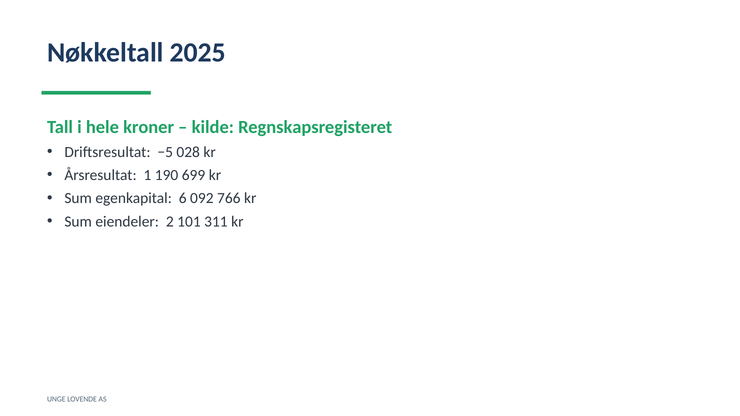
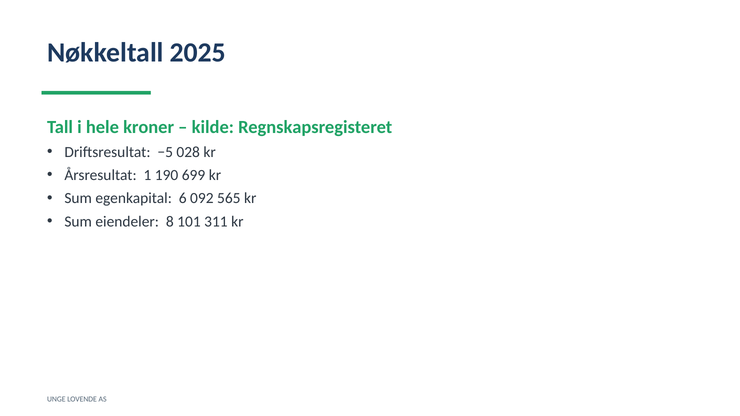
766: 766 -> 565 (229, 198)
2: 2 -> 8 (170, 222)
